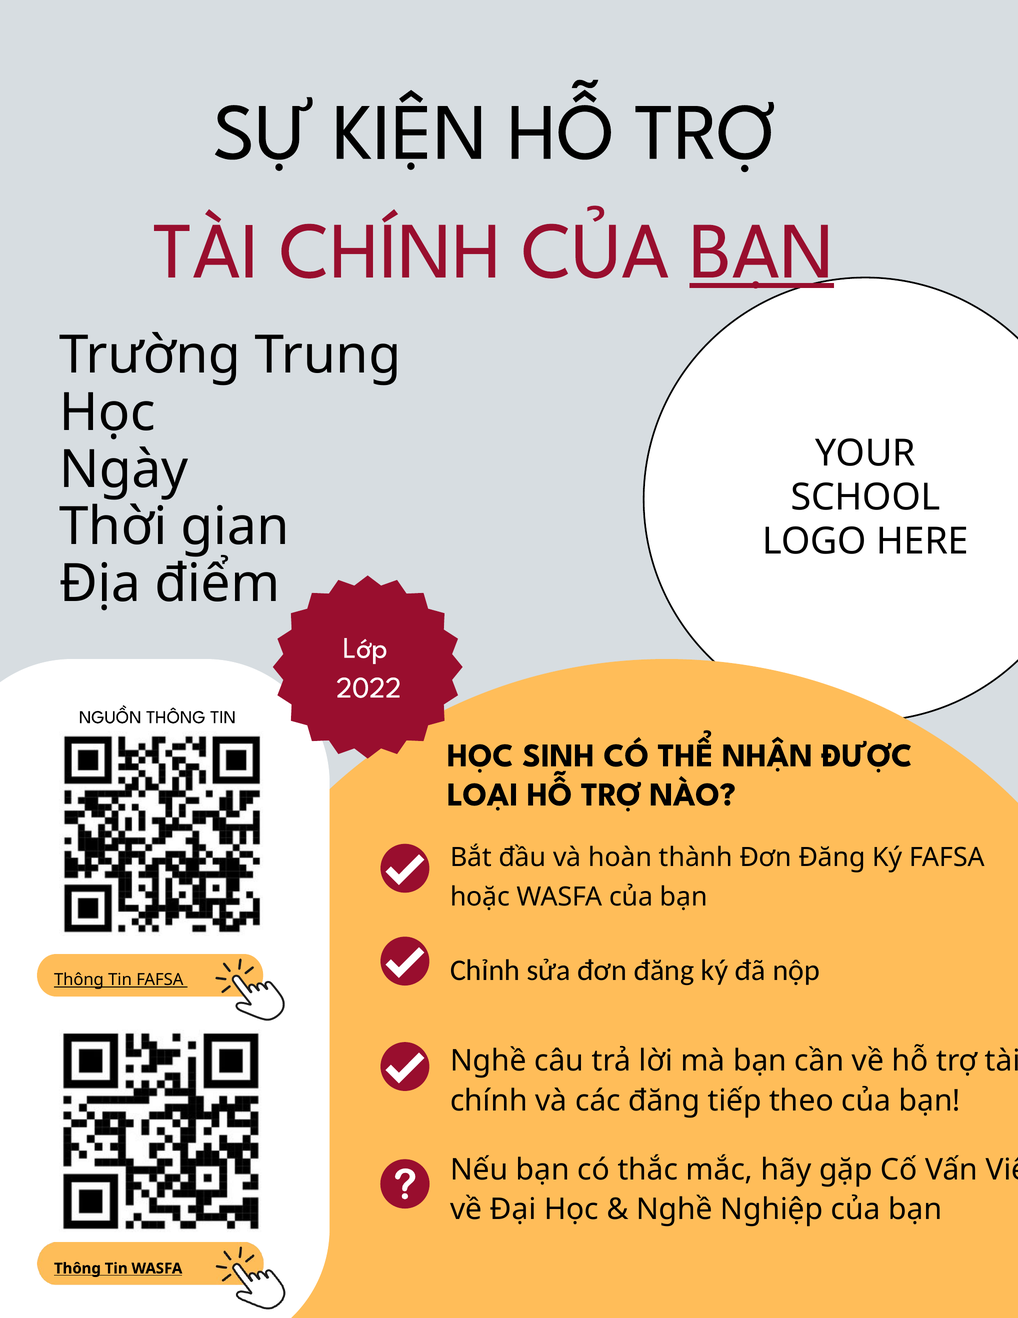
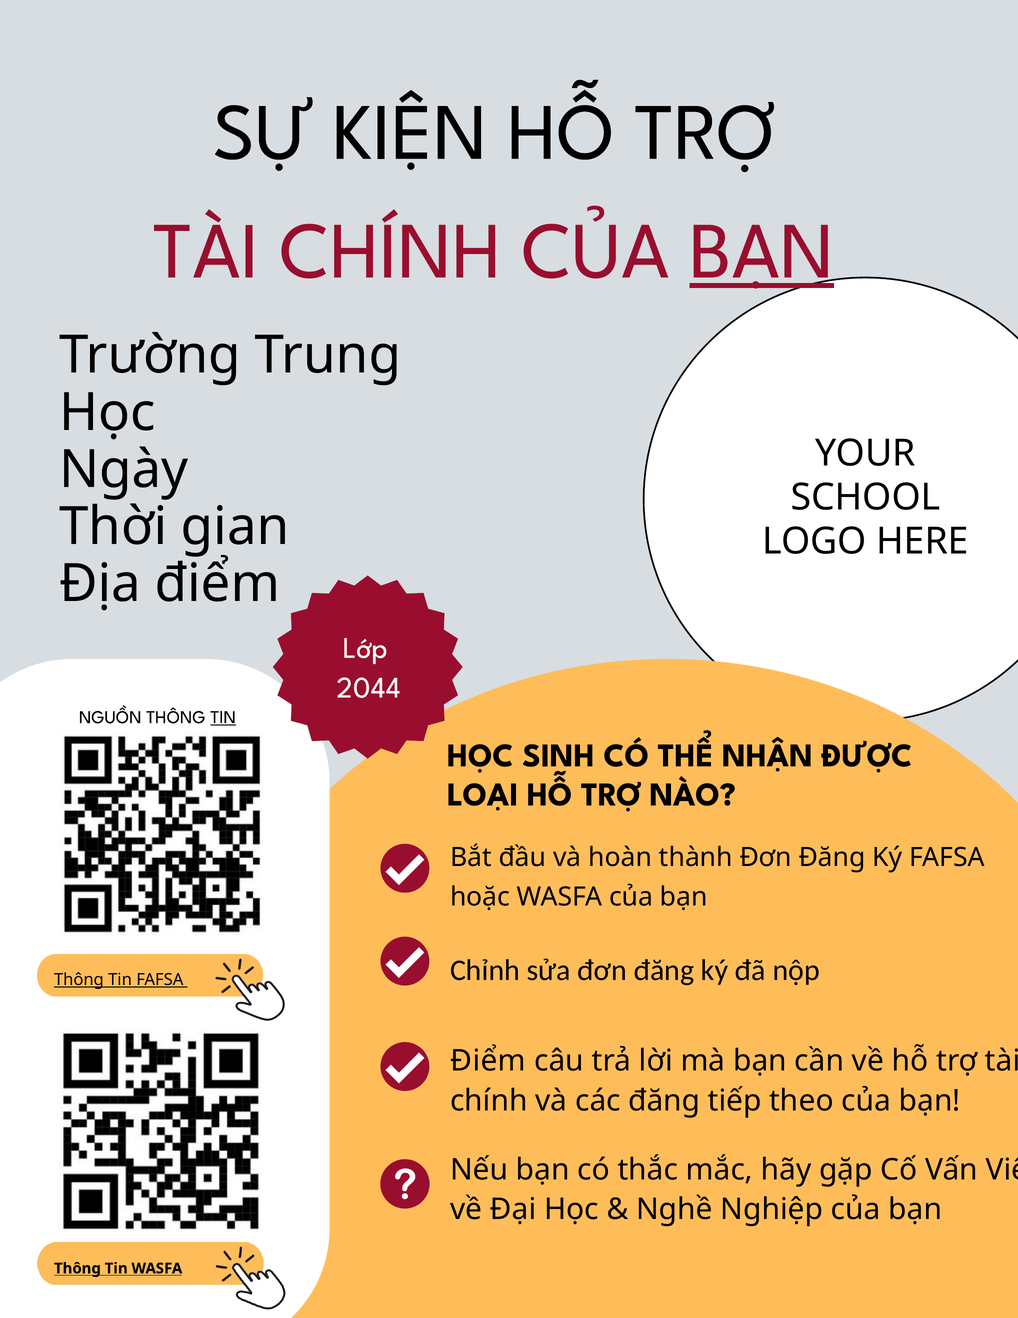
2022: 2022 -> 2044 (369, 687)
TIN underline: none -> present (223, 717)
Nghề: Nghề -> Điểm (488, 1060)
